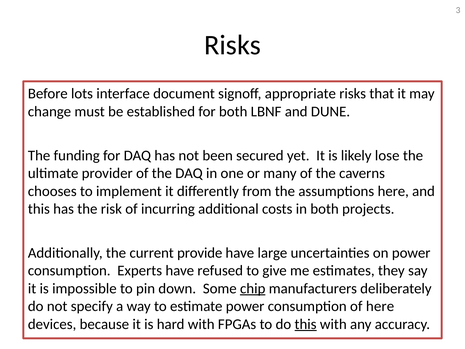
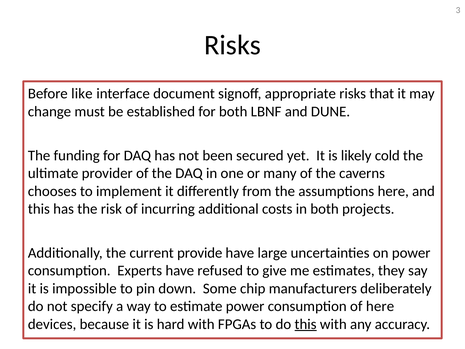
lots: lots -> like (82, 94)
lose: lose -> cold (387, 155)
chip underline: present -> none (253, 288)
